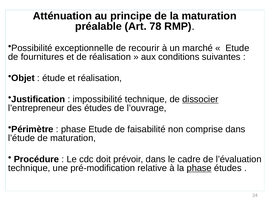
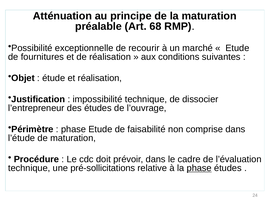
78: 78 -> 68 (155, 26)
dissocier underline: present -> none (200, 99)
pré-modification: pré-modification -> pré-sollicitations (103, 168)
